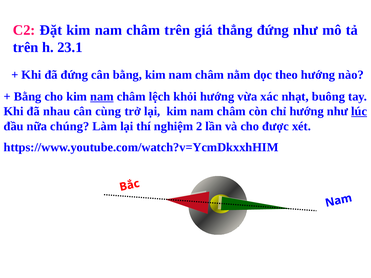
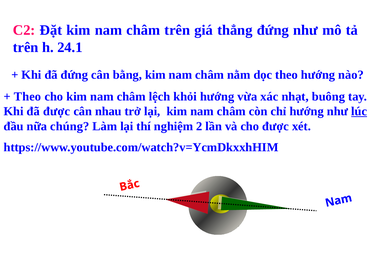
23.1: 23.1 -> 24.1 (70, 47)
Bằng: Bằng -> Theo (28, 97)
nam underline: present -> none (102, 97)
đã nhau: nhau -> được (57, 112)
cùng: cùng -> nhau (108, 112)
